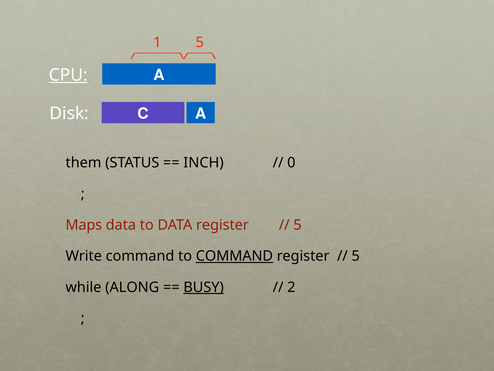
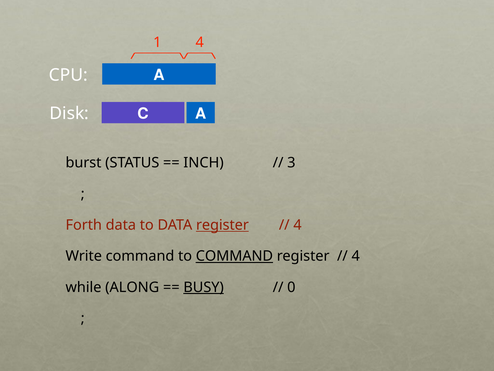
1 5: 5 -> 4 (200, 42)
CPU underline: present -> none (68, 75)
them: them -> burst (84, 163)
0: 0 -> 3 (291, 163)
Maps: Maps -> Forth (84, 225)
register underline: none -> present (222, 225)
5: 5 -> 4 (298, 225)
5: 5 -> 4 (356, 256)
2: 2 -> 0 (291, 287)
